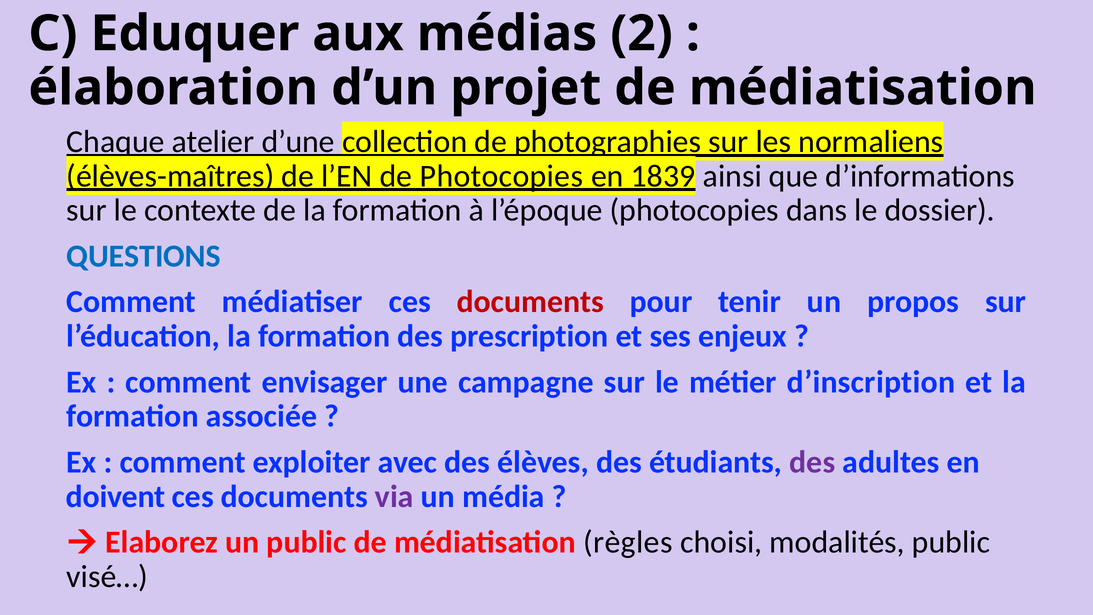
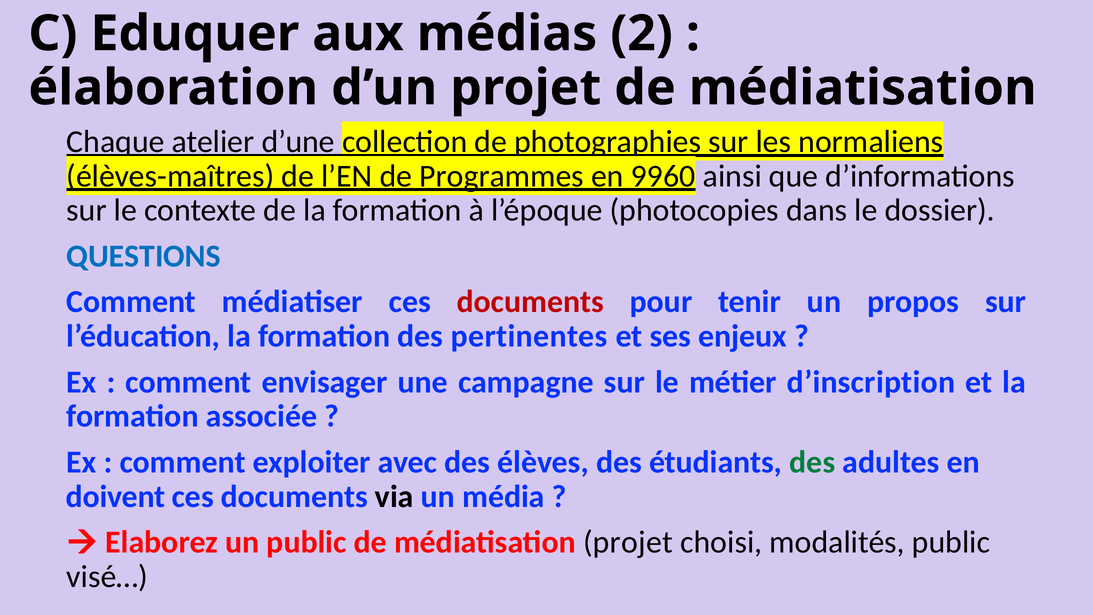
de Photocopies: Photocopies -> Programmes (502, 176)
1839: 1839 -> 9960 (663, 176)
prescription: prescription -> pertinentes (529, 336)
des colour: purple -> green (812, 462)
via colour: purple -> black (394, 496)
médiatisation règles: règles -> projet (628, 542)
